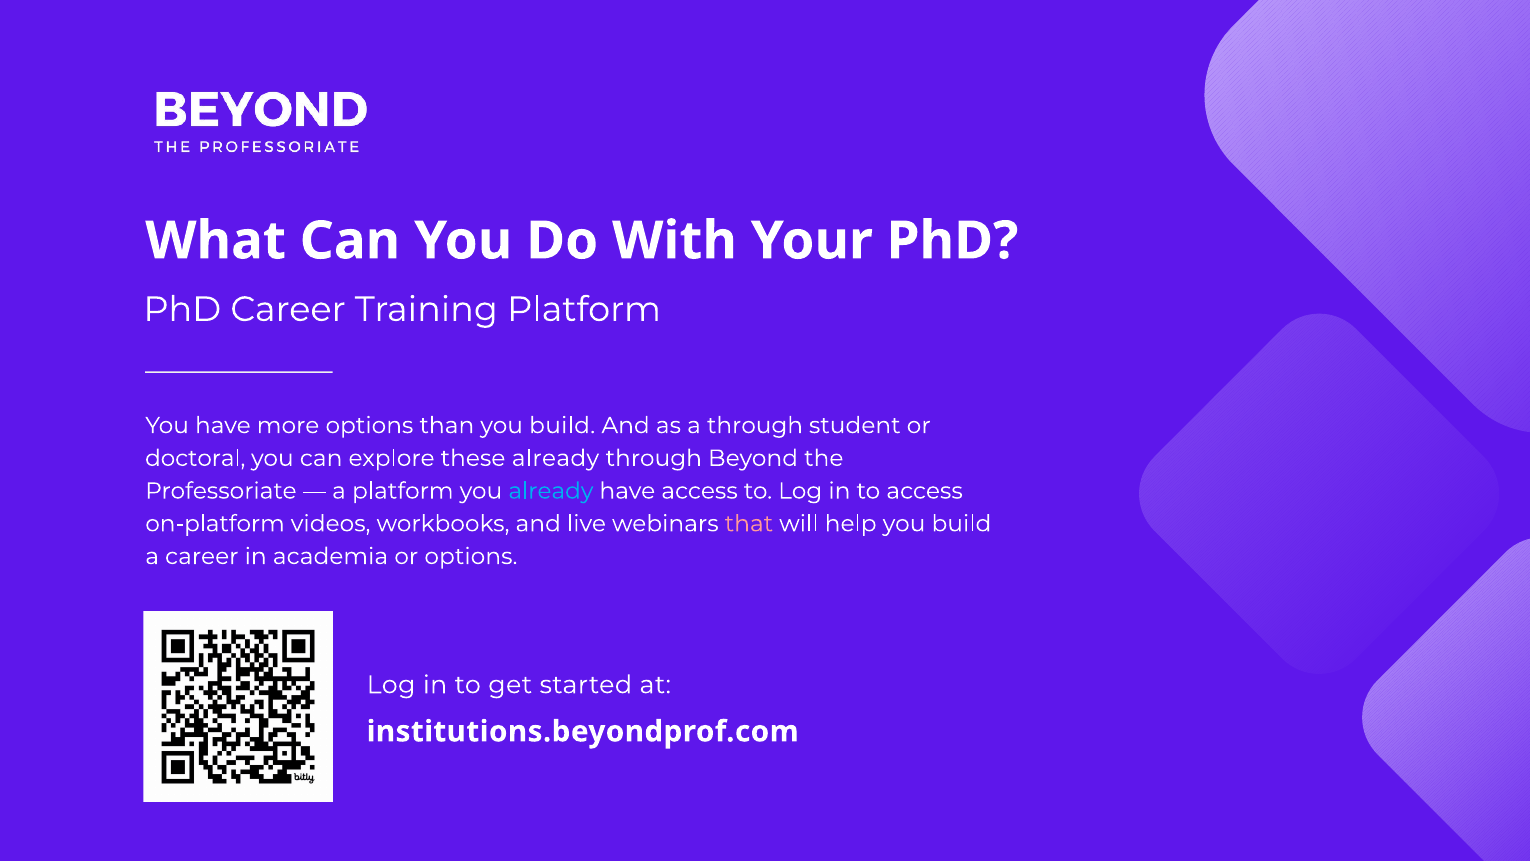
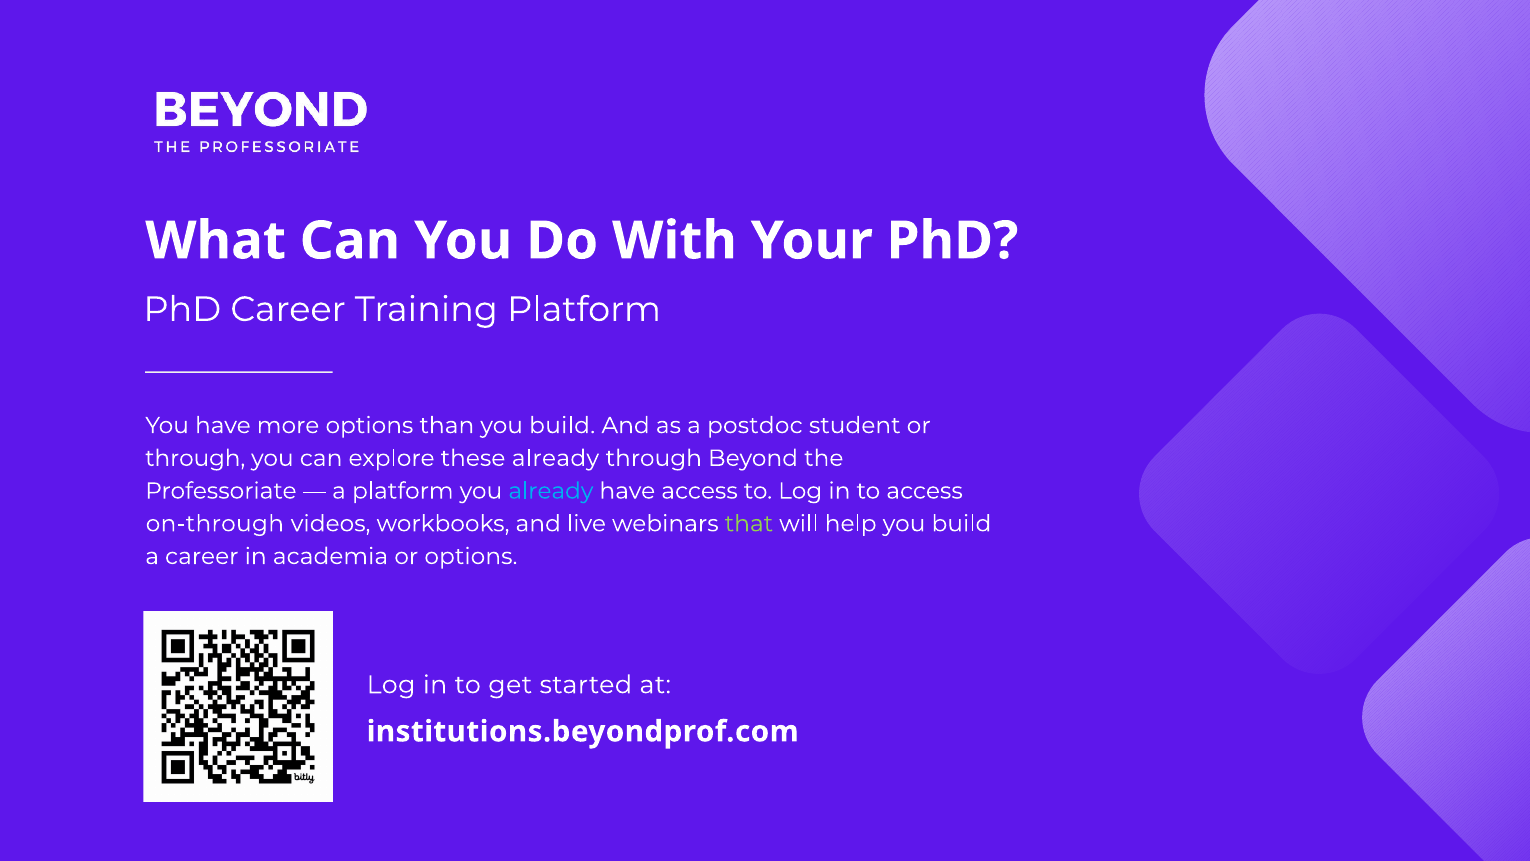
a through: through -> postdoc (755, 425)
doctoral: doctoral -> through (195, 458)
on-platform: on-platform -> on-through (215, 523)
that colour: pink -> light green (749, 523)
